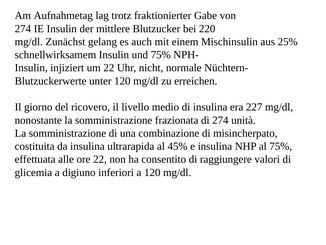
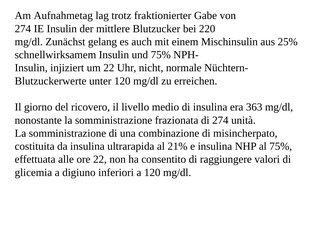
227: 227 -> 363 (254, 107)
45%: 45% -> 21% (178, 146)
